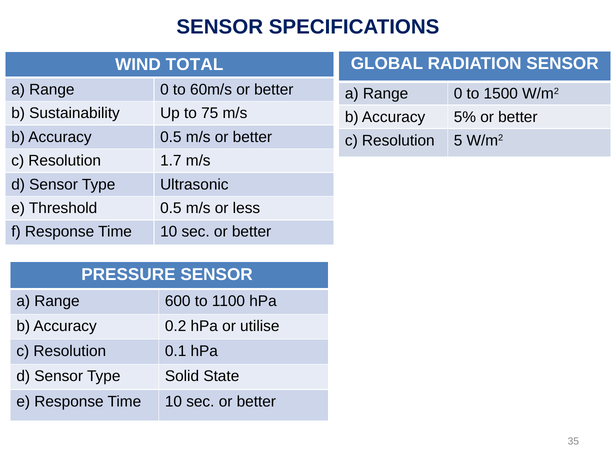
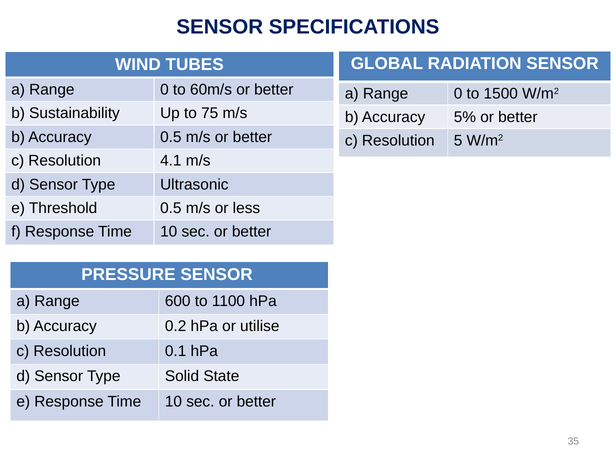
TOTAL: TOTAL -> TUBES (195, 65)
1.7: 1.7 -> 4.1 (171, 161)
